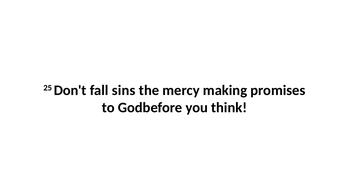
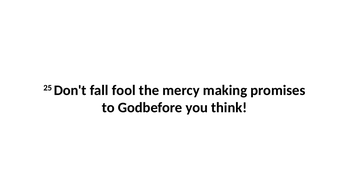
sins: sins -> fool (124, 90)
